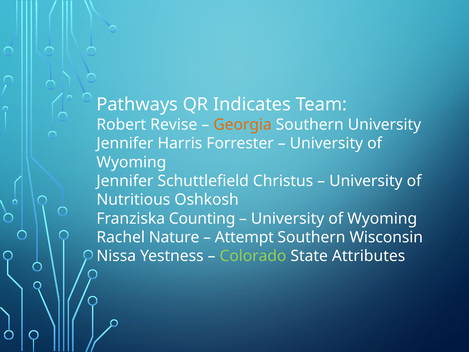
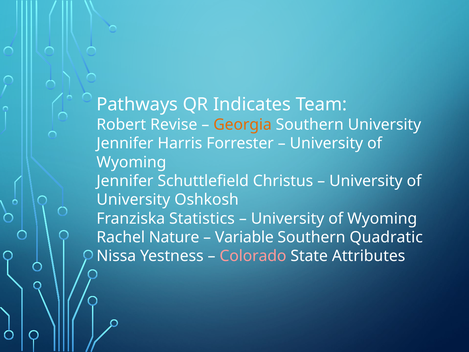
Nutritious: Nutritious -> University (133, 200)
Counting: Counting -> Statistics (202, 218)
Attempt: Attempt -> Variable (244, 237)
Wisconsin: Wisconsin -> Quadratic (386, 237)
Colorado colour: light green -> pink (253, 256)
